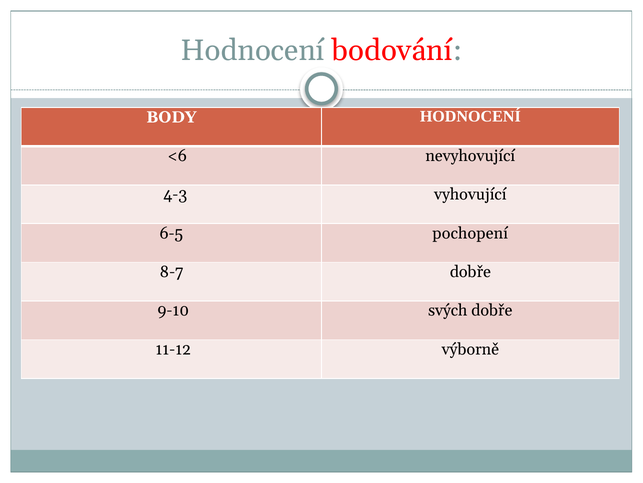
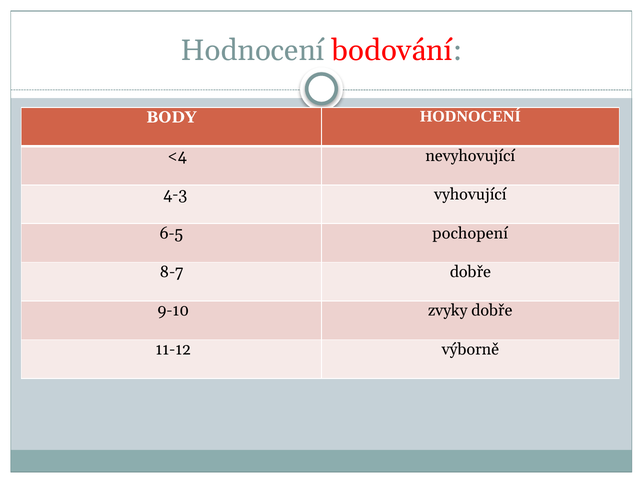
<6: <6 -> <4 (177, 156)
svých: svých -> zvyky (448, 310)
